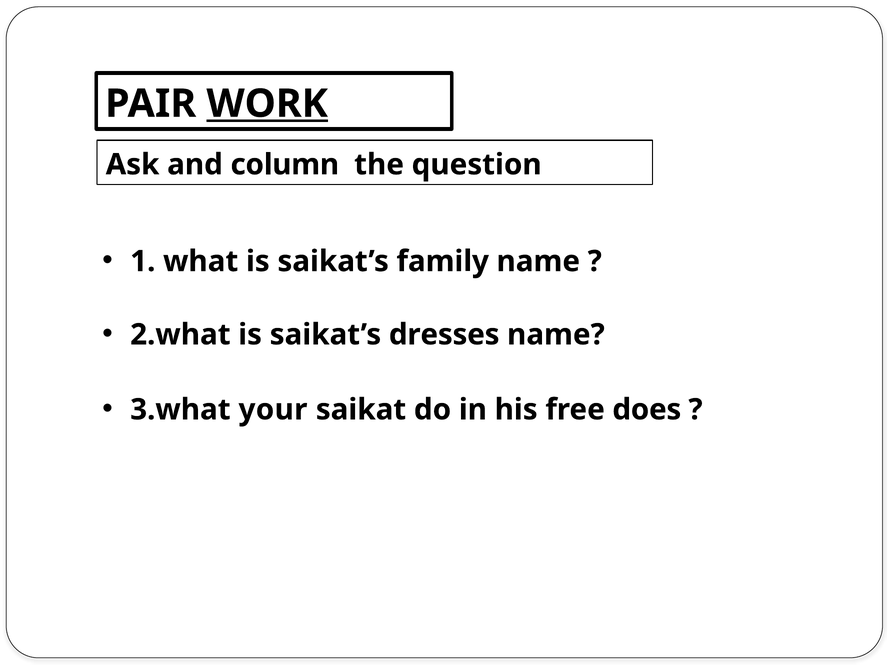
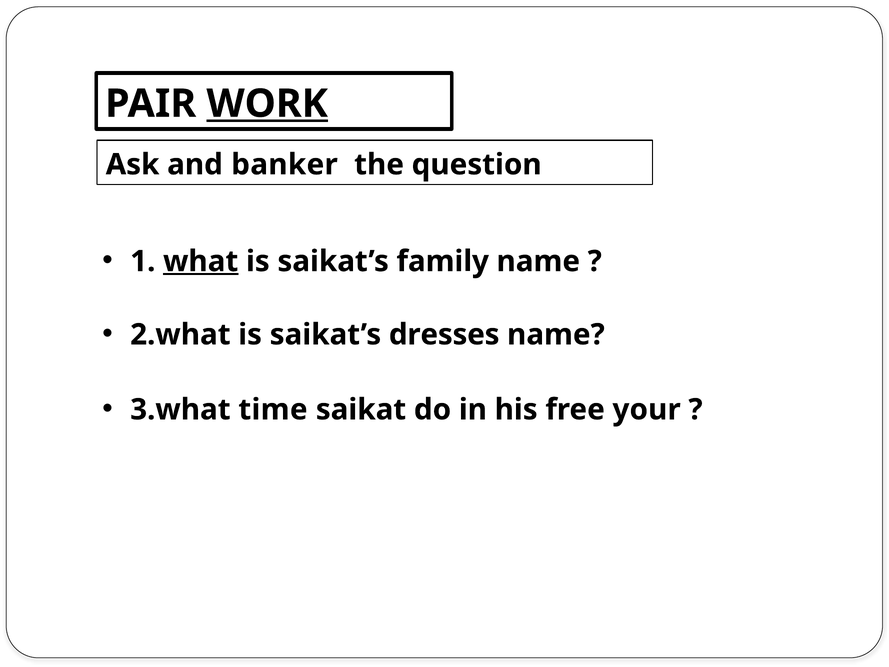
column: column -> banker (284, 165)
what underline: none -> present (201, 261)
your: your -> time (273, 409)
does: does -> your (647, 409)
